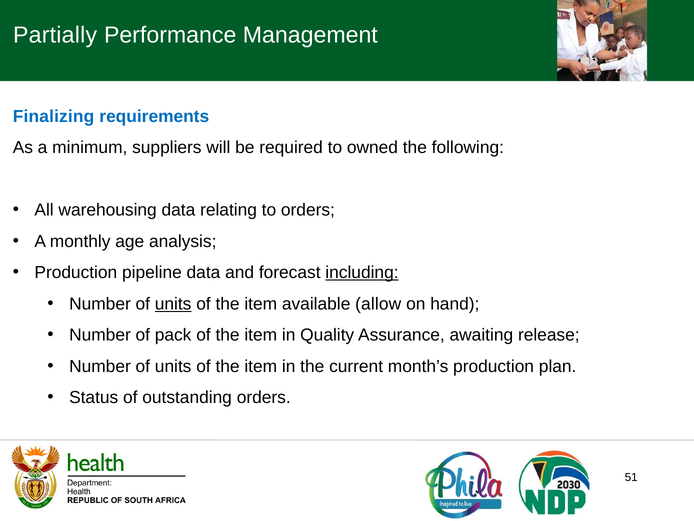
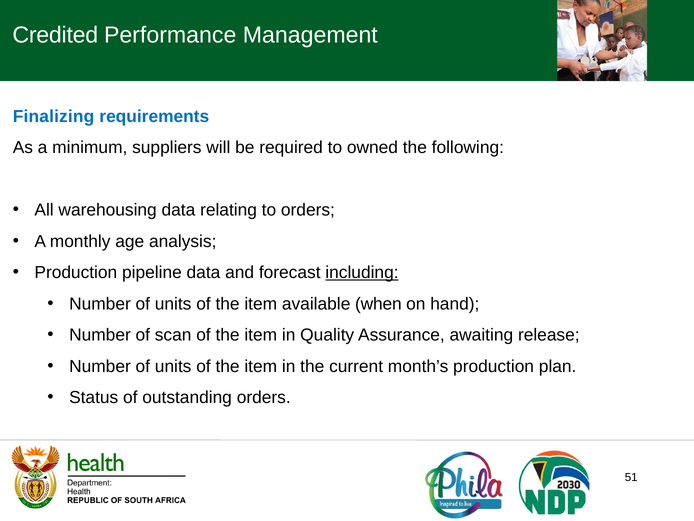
Partially: Partially -> Credited (55, 35)
units underline: present -> none (173, 304)
allow: allow -> when (378, 304)
pack: pack -> scan (173, 335)
